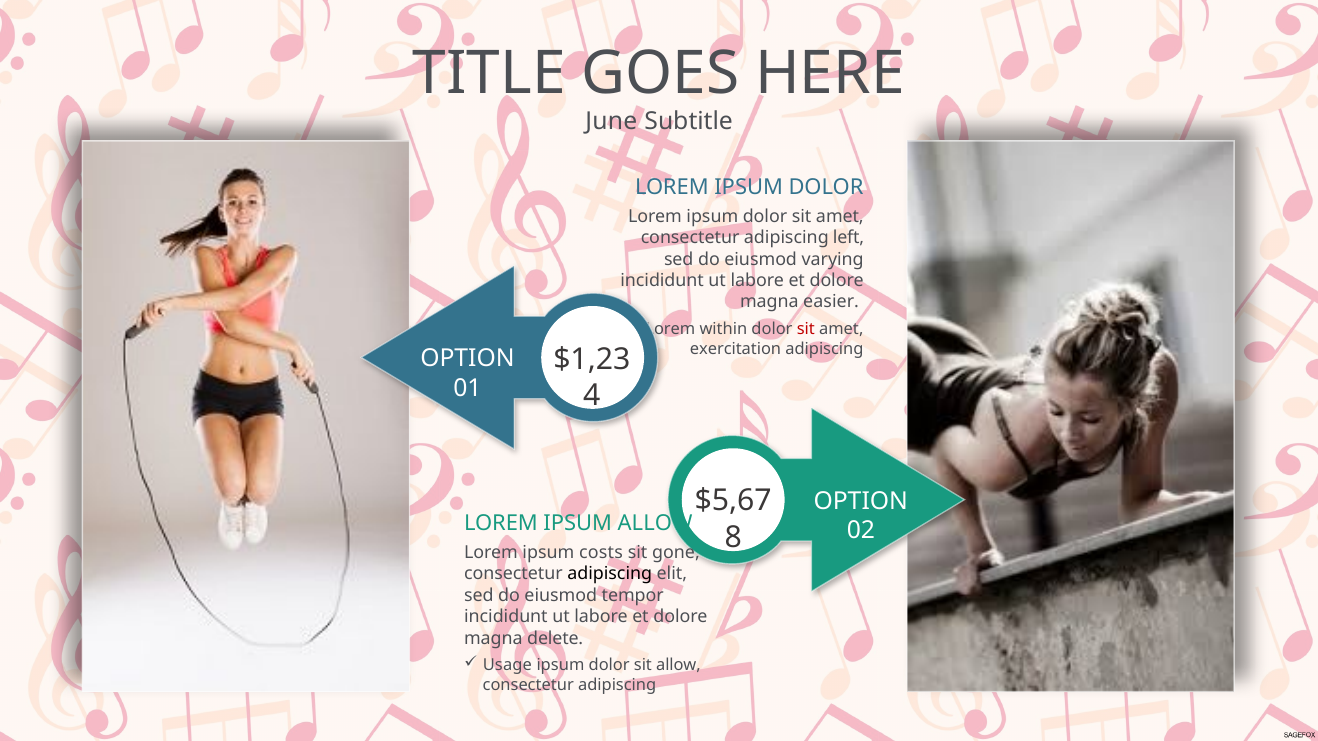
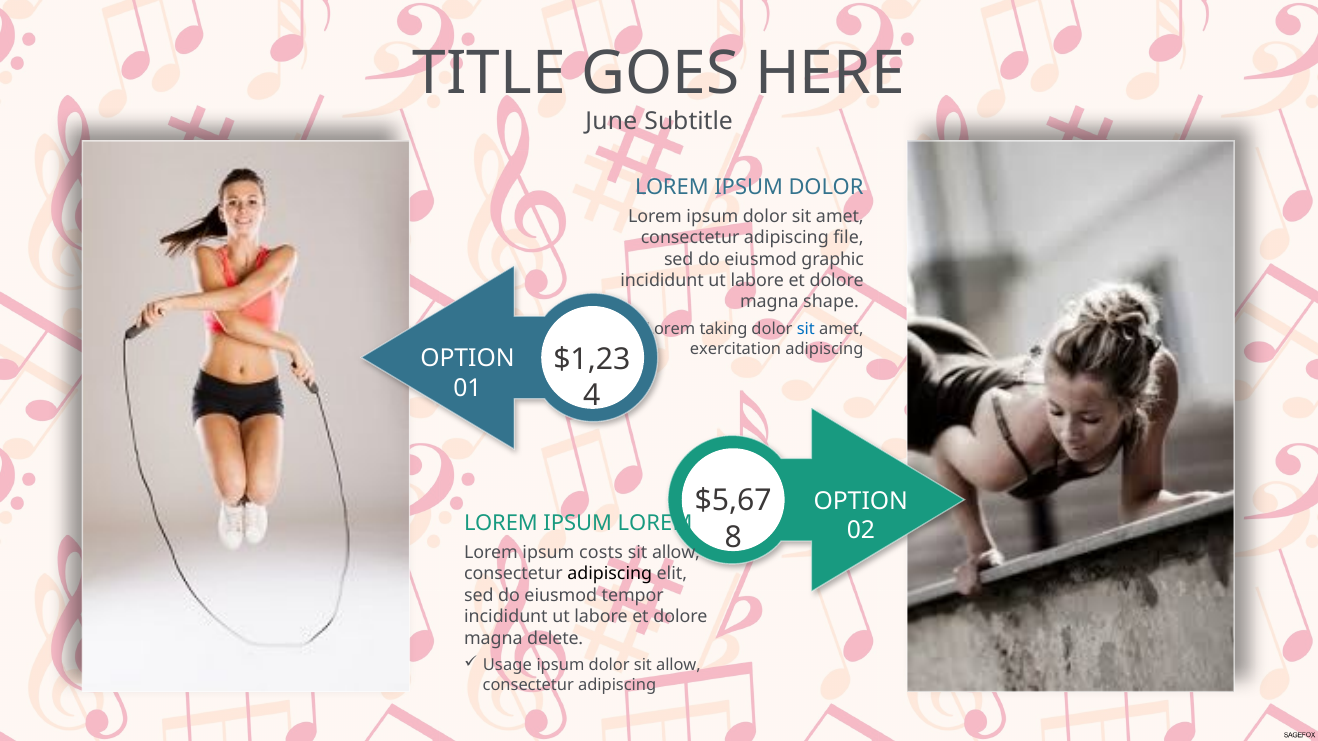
left: left -> file (848, 238)
varying: varying -> graphic (833, 259)
easier: easier -> shape (831, 302)
within: within -> taking (723, 329)
sit colour: red -> blue (806, 329)
IPSUM ALLOW: ALLOW -> LOREM (655, 523)
gone: gone -> allow (676, 553)
